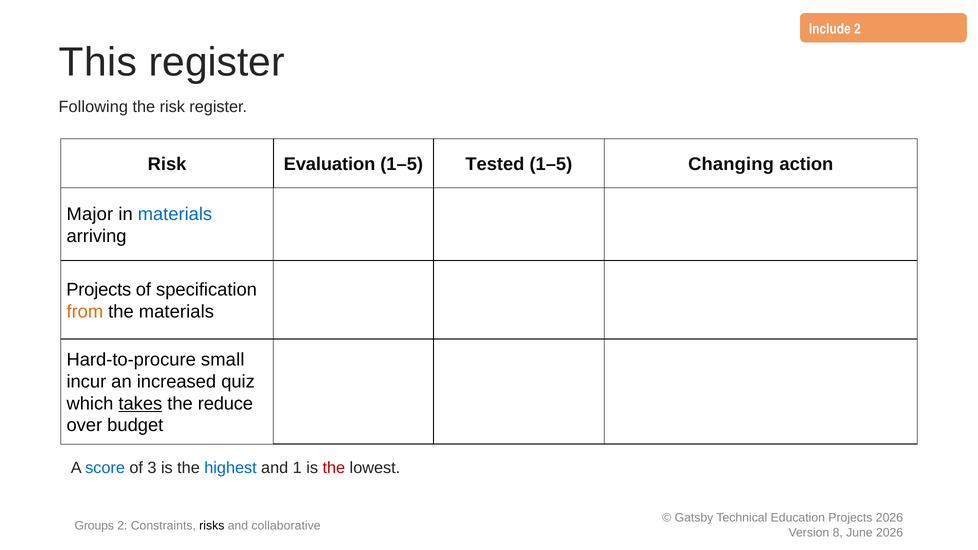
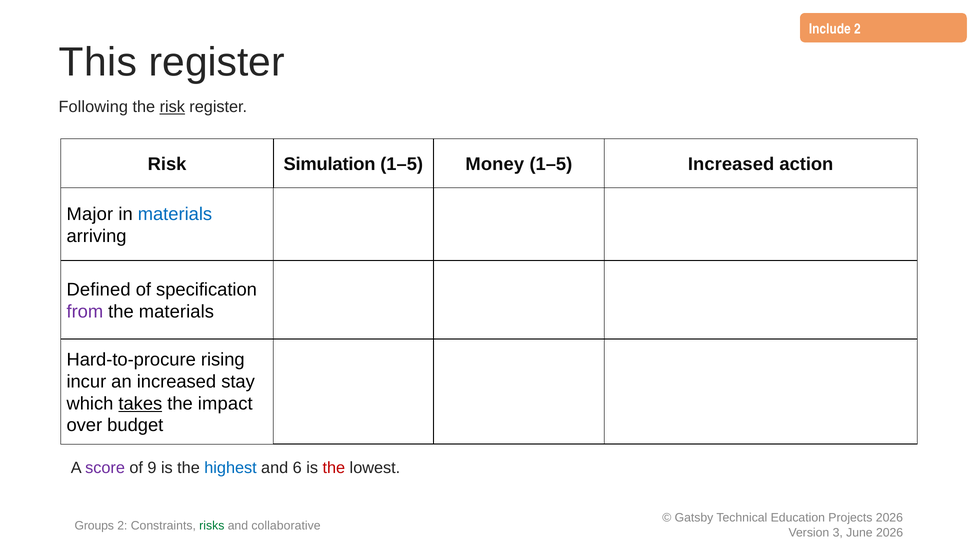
risk underline: none -> present (172, 107)
Evaluation: Evaluation -> Simulation (330, 164)
Tested: Tested -> Money (495, 164)
1–5 Changing: Changing -> Increased (731, 164)
Projects: Projects -> Defined (99, 290)
from colour: orange -> purple (85, 312)
small: small -> rising (223, 360)
quiz: quiz -> stay (238, 382)
reduce: reduce -> impact (225, 404)
score colour: blue -> purple (105, 468)
3: 3 -> 9 (152, 468)
1: 1 -> 6 (297, 468)
risks colour: black -> green (212, 526)
8: 8 -> 3 (838, 533)
